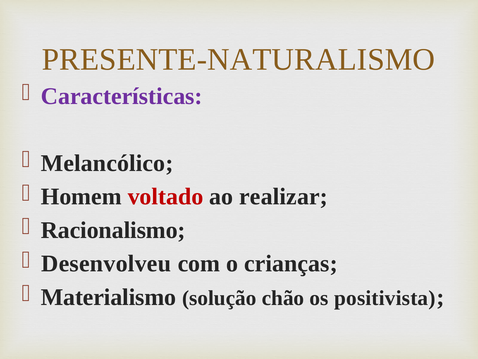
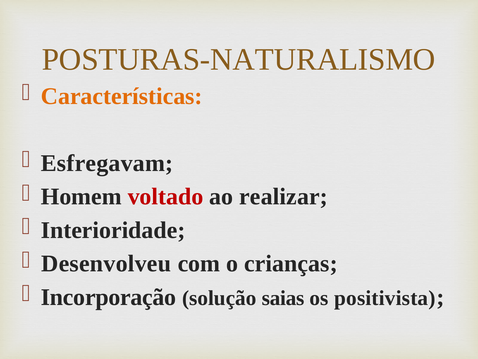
PRESENTE-NATURALISMO: PRESENTE-NATURALISMO -> POSTURAS-NATURALISMO (239, 60)
Características colour: purple -> orange (122, 96)
Melancólico: Melancólico -> Esfregavam (107, 163)
Racionalismo: Racionalismo -> Interioridade (113, 230)
Materialismo: Materialismo -> Incorporação (109, 297)
chão: chão -> saias (283, 298)
